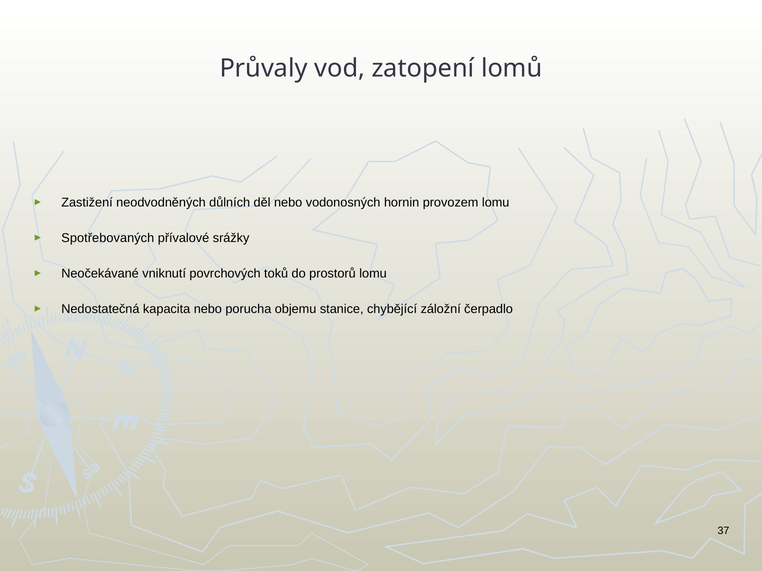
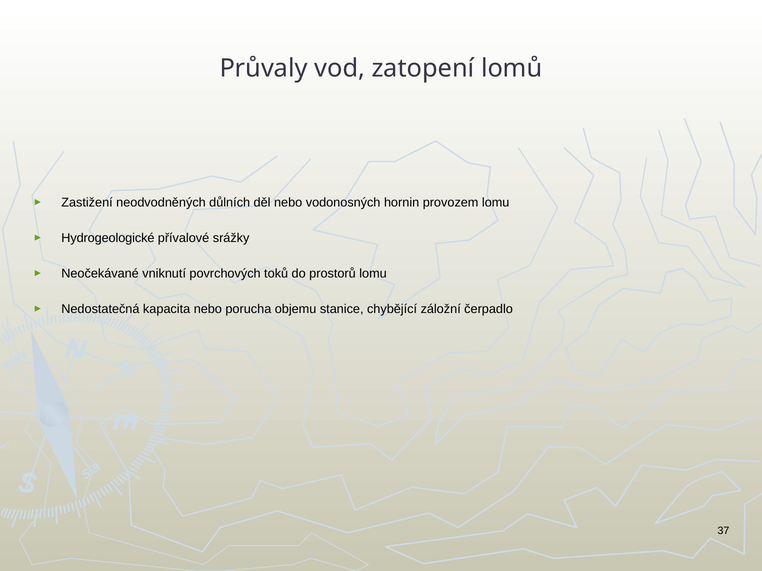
Spotřebovaných: Spotřebovaných -> Hydrogeologické (108, 238)
